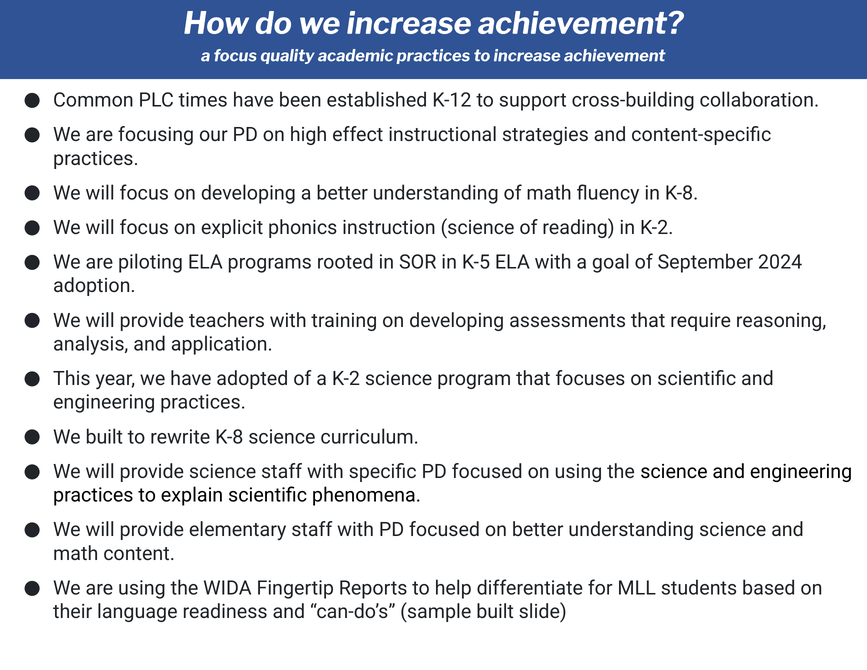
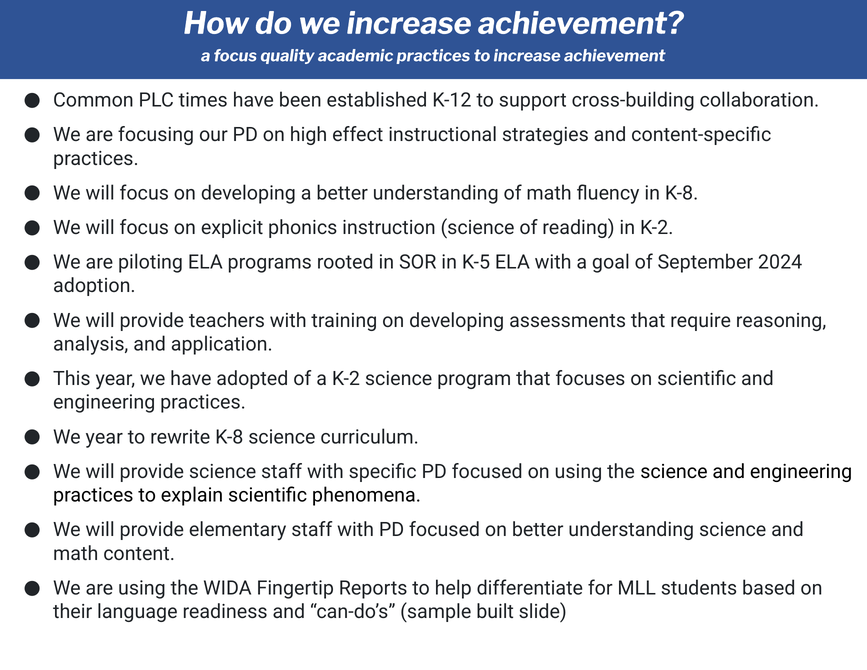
We built: built -> year (104, 437)
